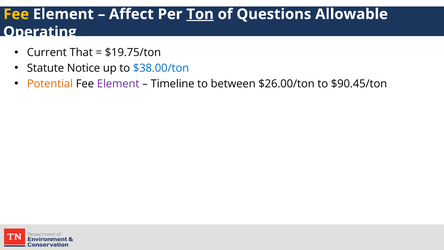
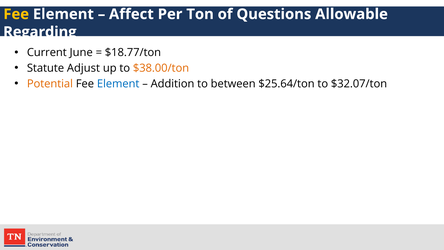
Ton underline: present -> none (200, 14)
Operating: Operating -> Regarding (40, 32)
That: That -> June (81, 53)
$19.75/ton: $19.75/ton -> $18.77/ton (133, 53)
Notice: Notice -> Adjust (83, 68)
$38.00/ton colour: blue -> orange (161, 68)
Element colour: purple -> blue (118, 84)
Timeline: Timeline -> Addition (173, 84)
$26.00/ton: $26.00/ton -> $25.64/ton (287, 84)
$90.45/ton: $90.45/ton -> $32.07/ton (359, 84)
